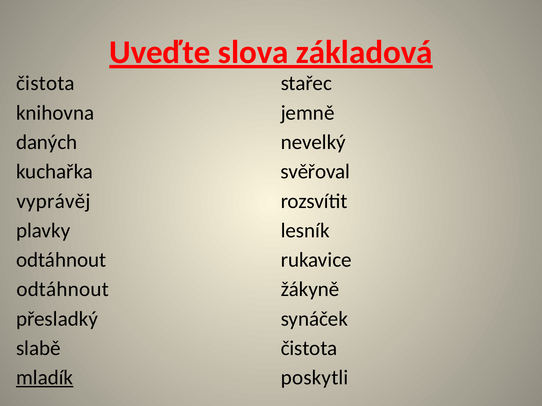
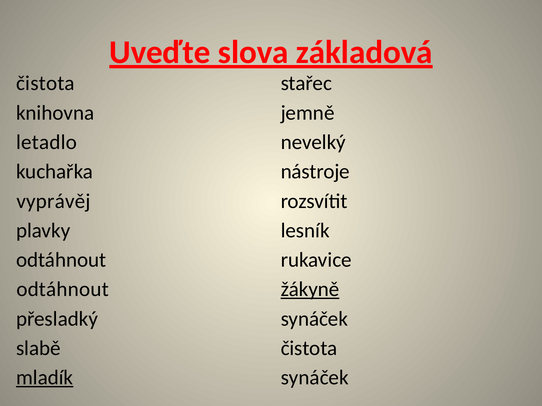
daných: daných -> letadlo (46, 142)
svěřoval: svěřoval -> nástroje (315, 172)
žákyně underline: none -> present (310, 290)
poskytli: poskytli -> synáček (315, 378)
